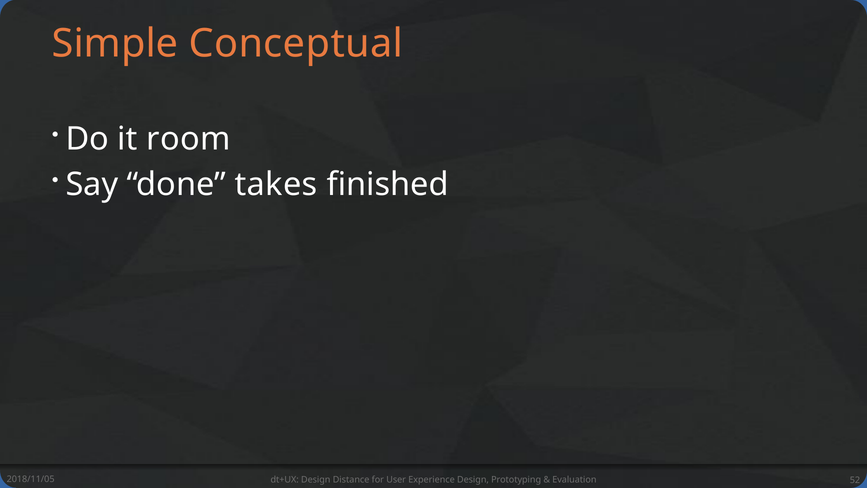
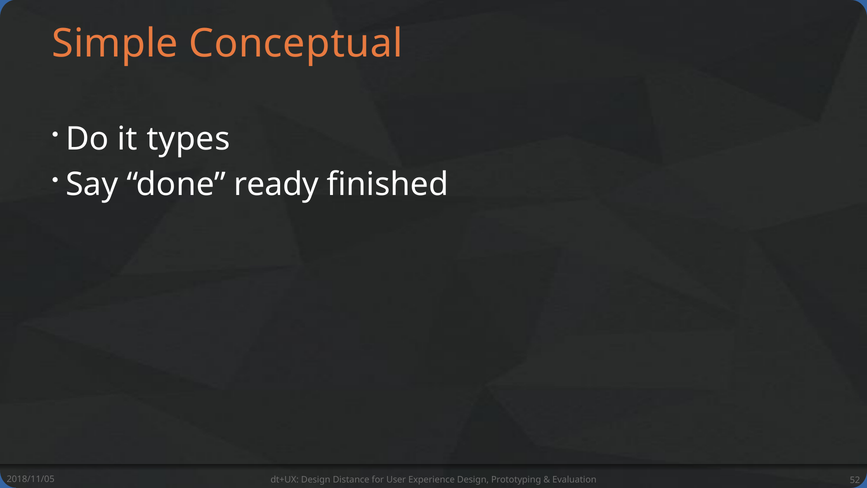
room: room -> types (188, 139)
takes: takes -> ready (276, 184)
